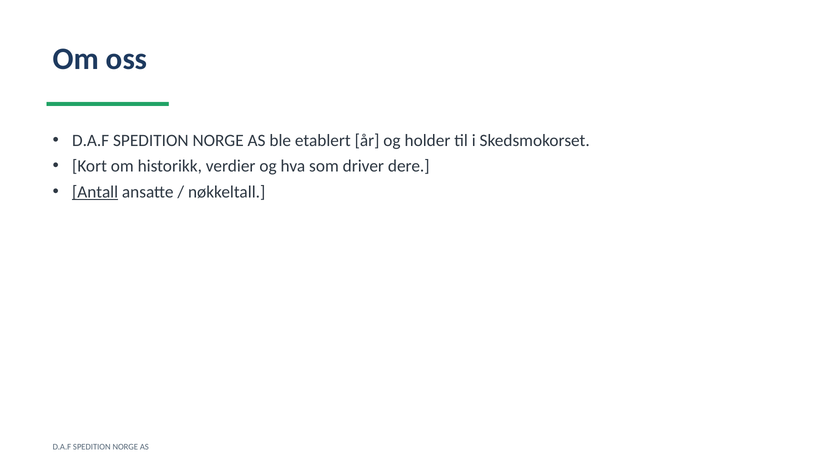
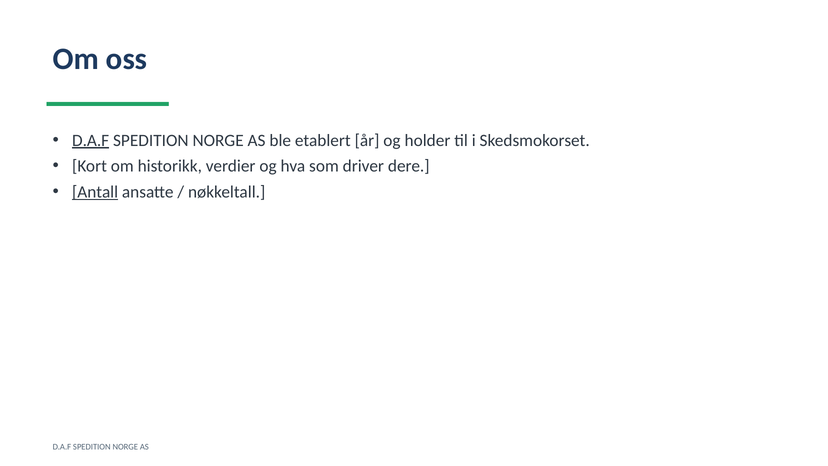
D.A.F underline: none -> present (91, 140)
